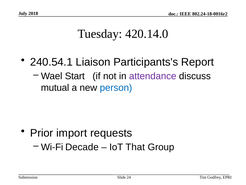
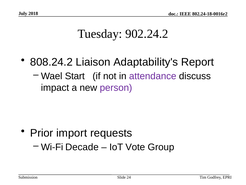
420.14.0: 420.14.0 -> 902.24.2 (147, 34)
240.54.1: 240.54.1 -> 808.24.2 (51, 62)
Participants's: Participants's -> Adaptability's (146, 62)
mutual: mutual -> impact (55, 87)
person colour: blue -> purple (116, 87)
That: That -> Vote (135, 147)
